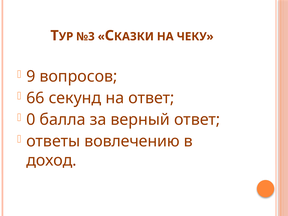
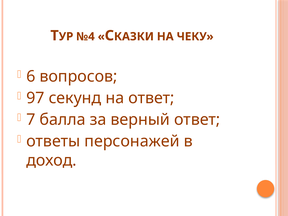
№3: №3 -> №4 (85, 37)
9: 9 -> 6 (31, 76)
66: 66 -> 97 (35, 98)
0: 0 -> 7 (31, 120)
вовлечению: вовлечению -> персонажей (132, 141)
